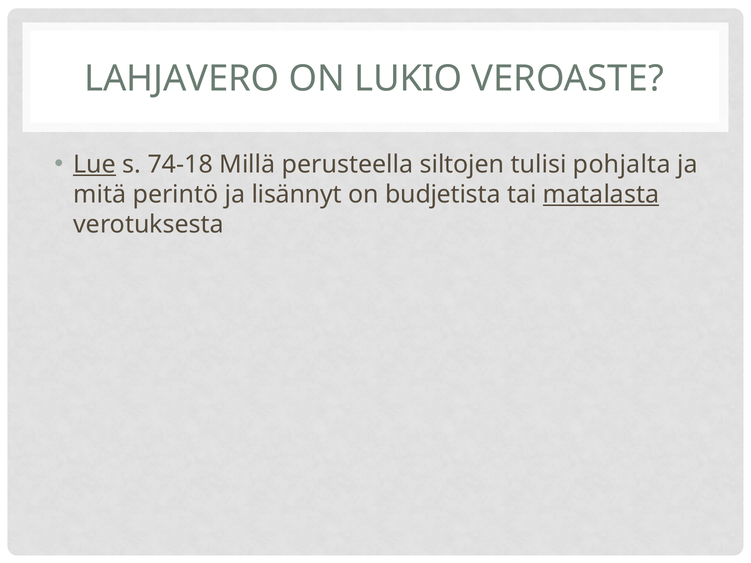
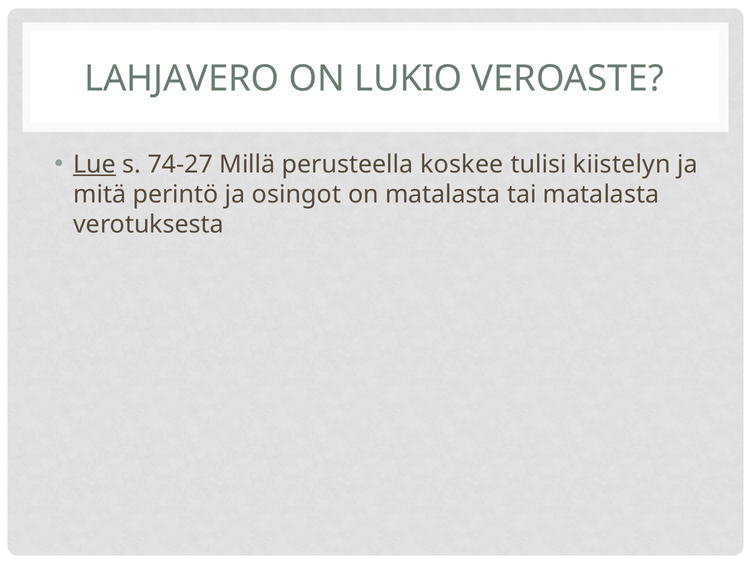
74-18: 74-18 -> 74-27 (180, 164)
siltojen: siltojen -> koskee (462, 164)
pohjalta: pohjalta -> kiistelyn (622, 164)
lisännyt: lisännyt -> osingot (297, 195)
on budjetista: budjetista -> matalasta (443, 195)
matalasta underline: present -> none (601, 195)
